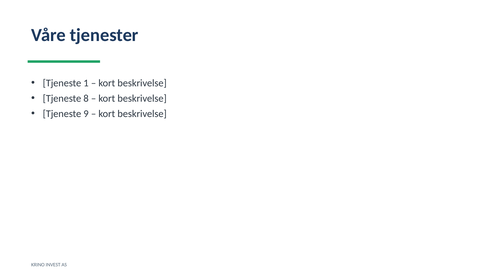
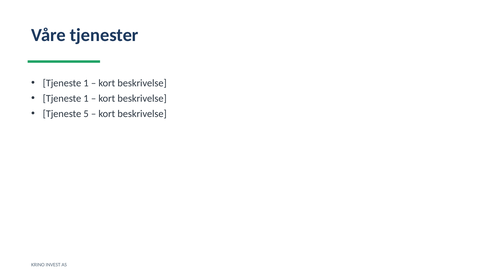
8: 8 -> 1 (86, 99)
9: 9 -> 5 (86, 114)
